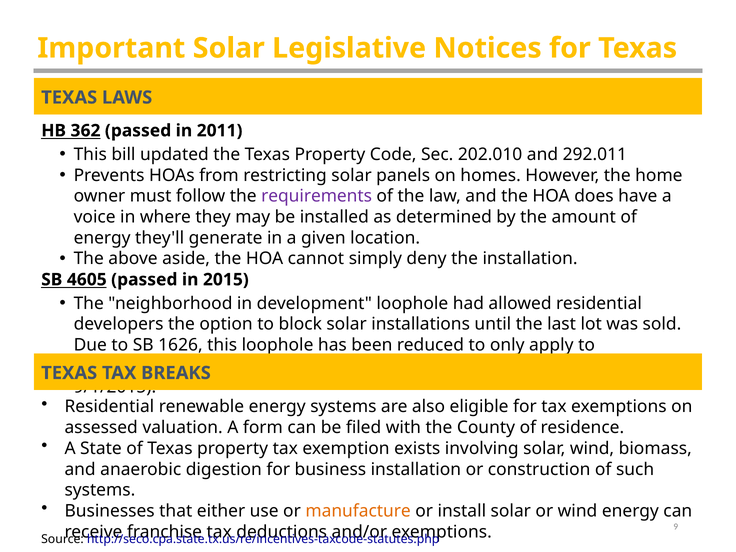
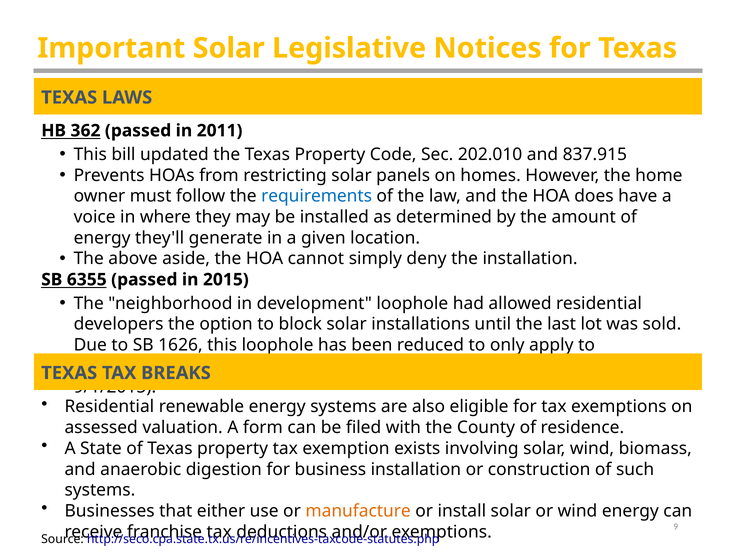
292.011: 292.011 -> 837.915 (595, 154)
requirements colour: purple -> blue (317, 196)
4605: 4605 -> 6355 (87, 280)
